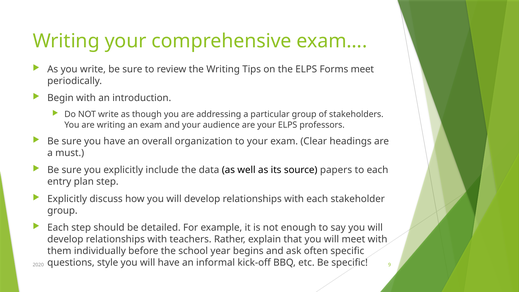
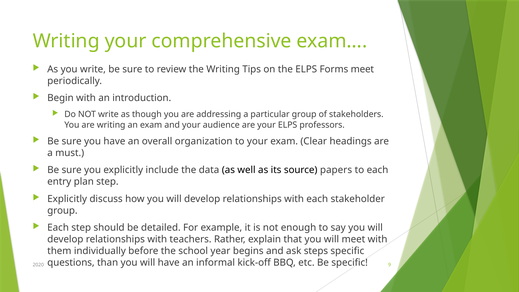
often: often -> steps (316, 251)
style: style -> than (108, 263)
